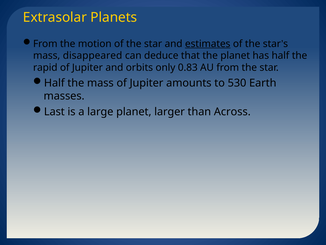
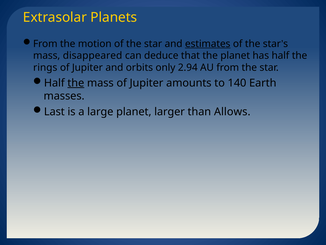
rapid: rapid -> rings (45, 68)
0.83: 0.83 -> 2.94 (188, 68)
the underline: none -> present (76, 83)
530: 530 -> 140 (237, 83)
Across: Across -> Allows (232, 112)
